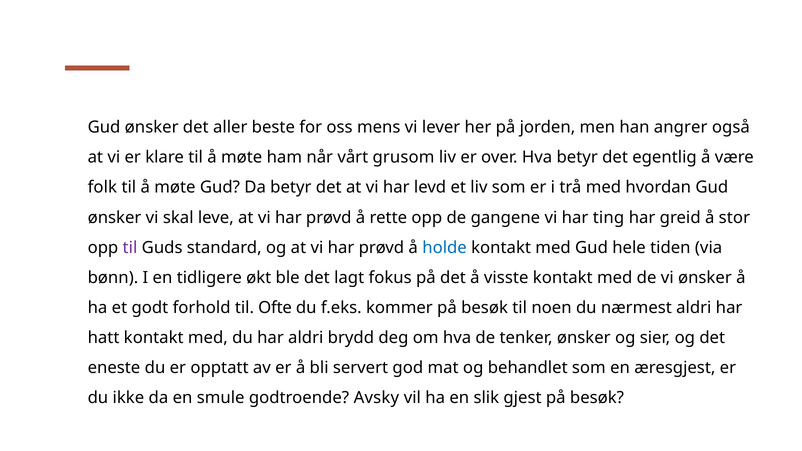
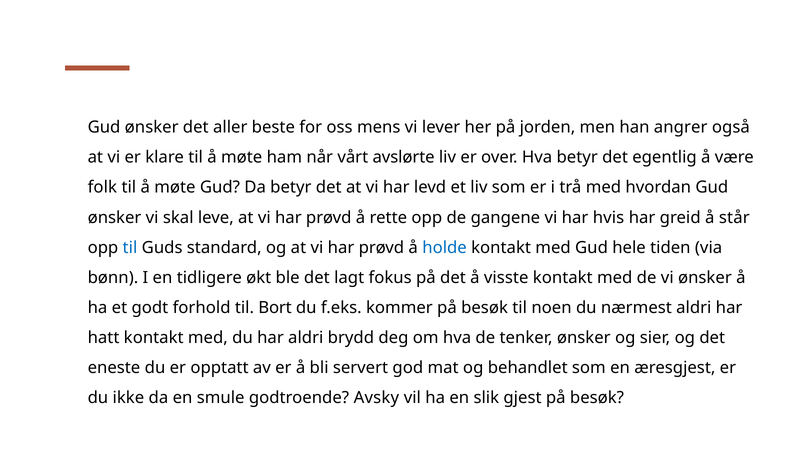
grusom: grusom -> avslørte (404, 157)
ting: ting -> hvis (609, 218)
stor: stor -> står (734, 218)
til colour: purple -> blue (130, 248)
Ofte: Ofte -> Bort (275, 308)
